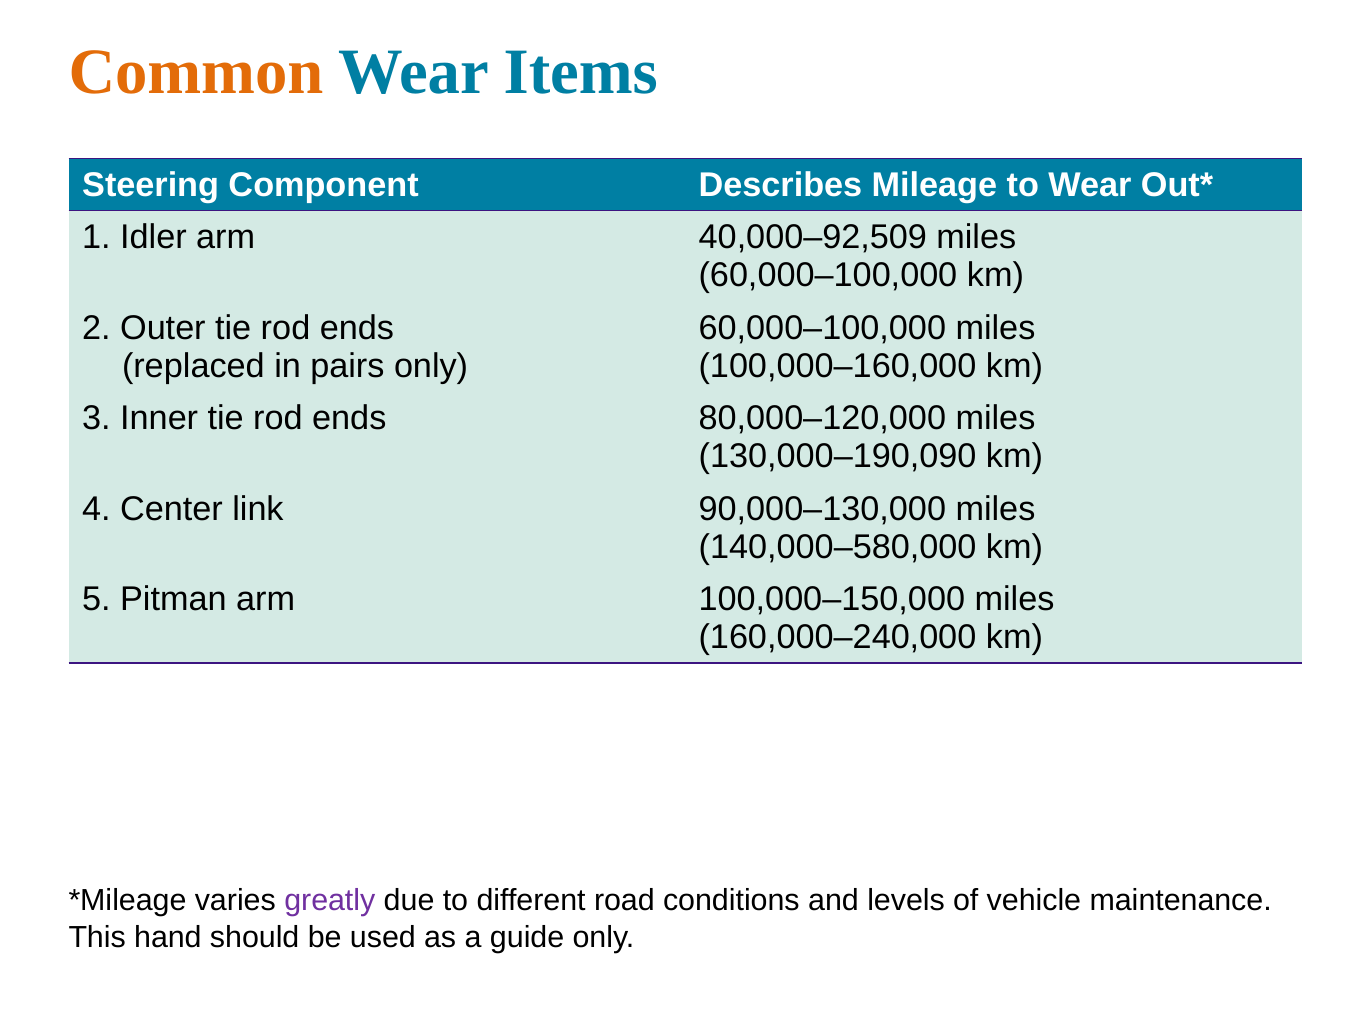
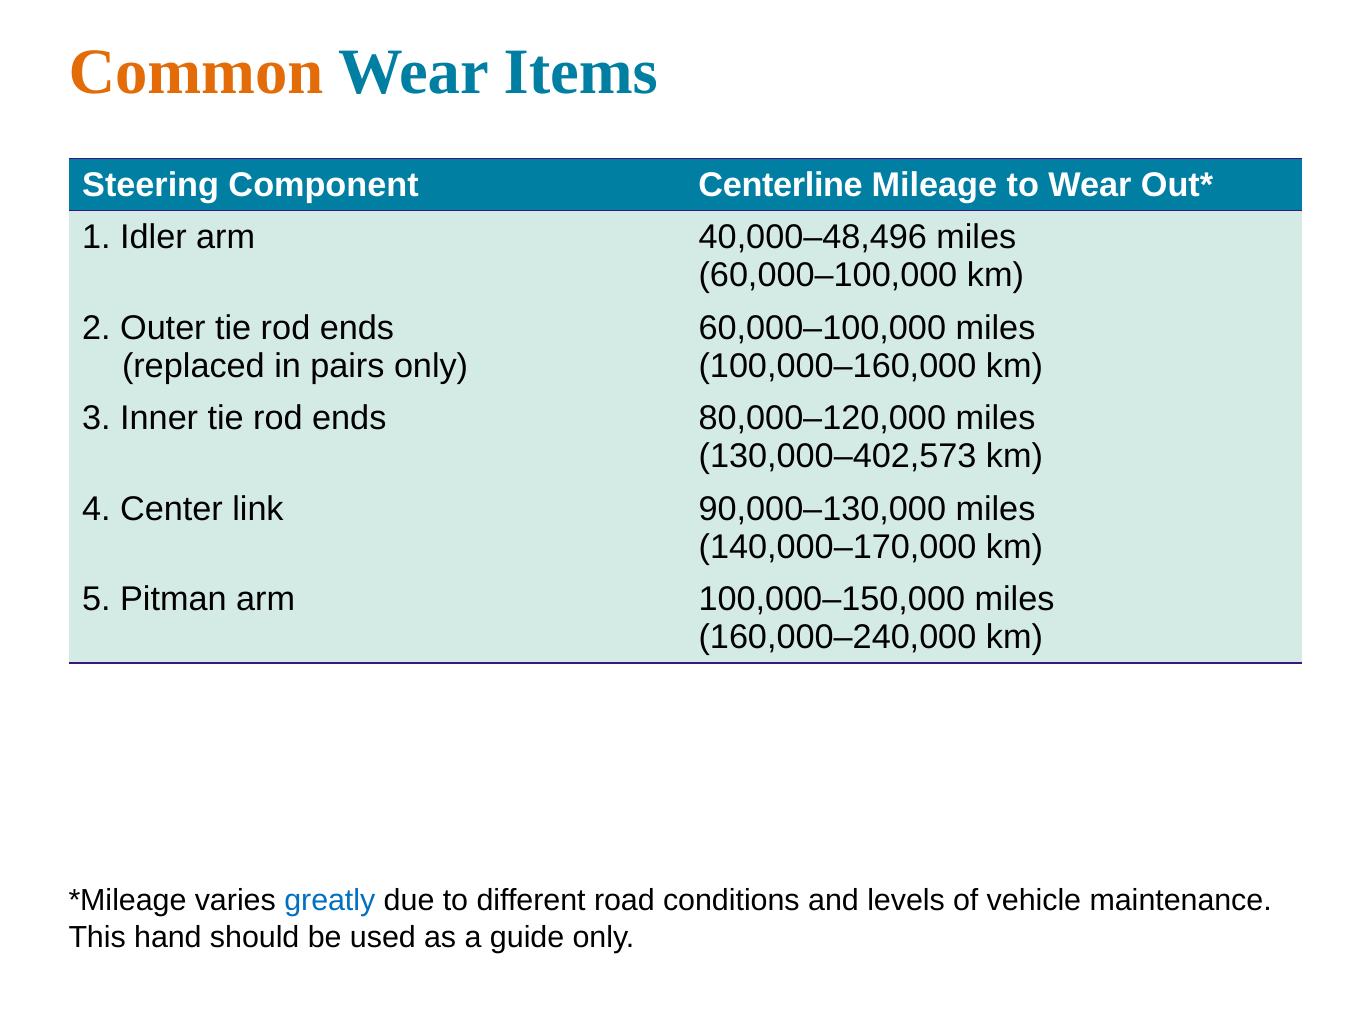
Describes: Describes -> Centerline (781, 185)
40,000–92,509: 40,000–92,509 -> 40,000–48,496 (813, 237)
130,000–190,090: 130,000–190,090 -> 130,000–402,573 (838, 456)
140,000–580,000: 140,000–580,000 -> 140,000–170,000 (838, 547)
greatly colour: purple -> blue (330, 900)
